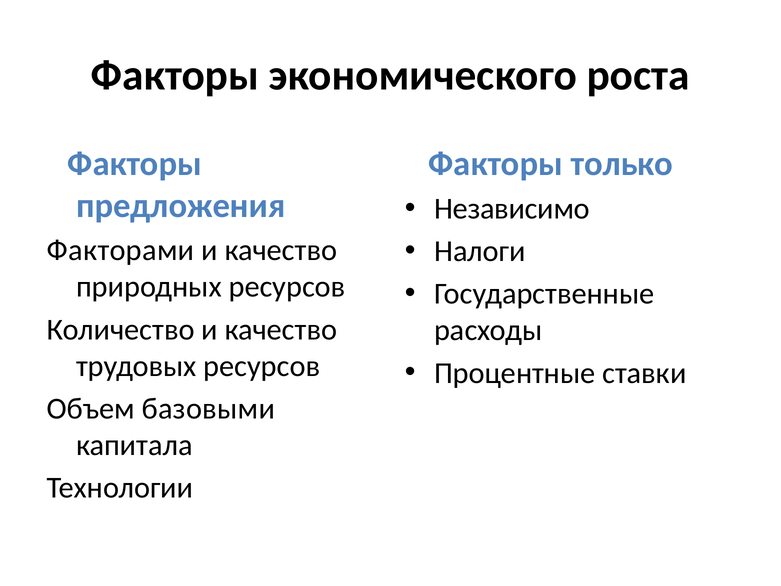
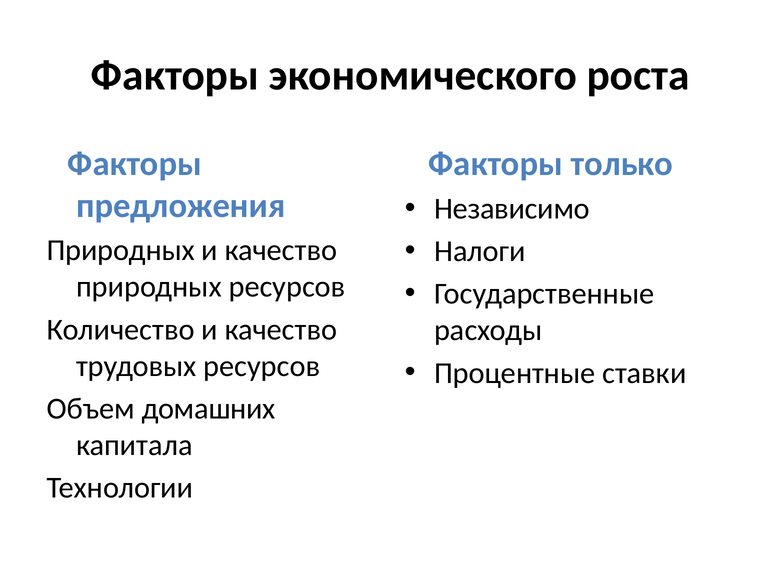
Факторами: Факторами -> Природных (121, 250)
базовыми: базовыми -> домашних (209, 408)
